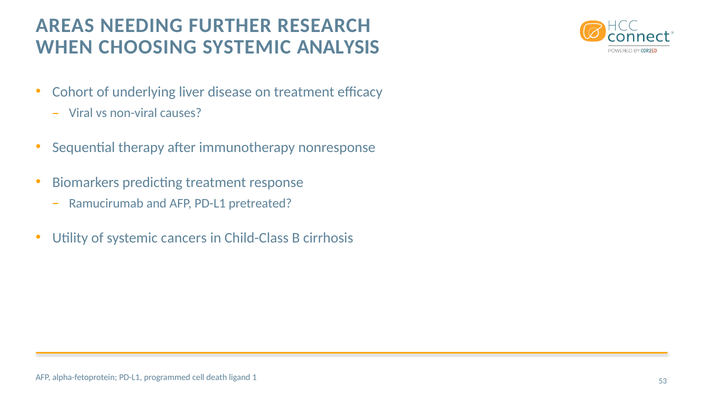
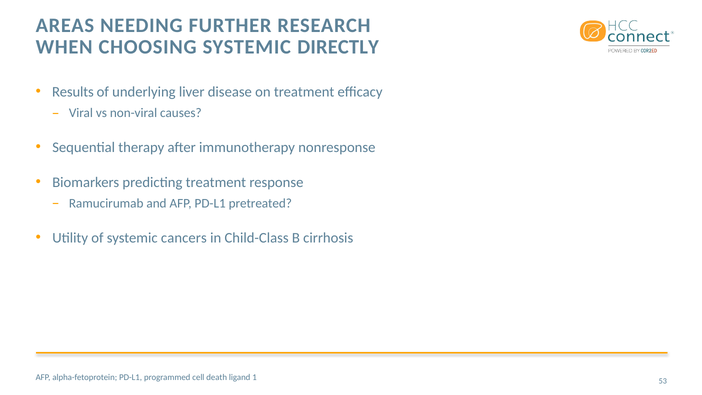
ANALYSIS: ANALYSIS -> DIRECTLY (338, 47)
Cohort: Cohort -> Results (73, 92)
